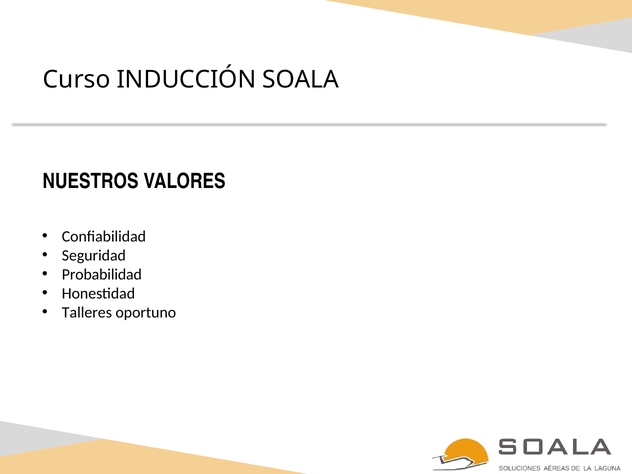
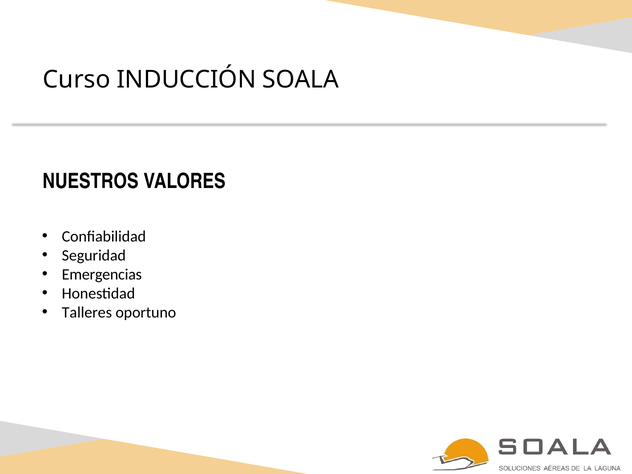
Probabilidad: Probabilidad -> Emergencias (102, 274)
